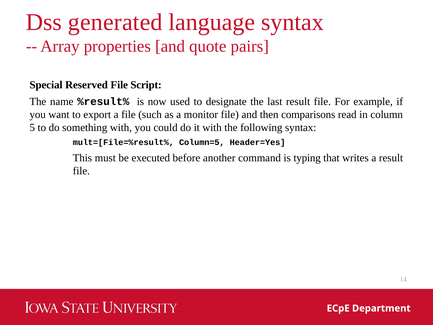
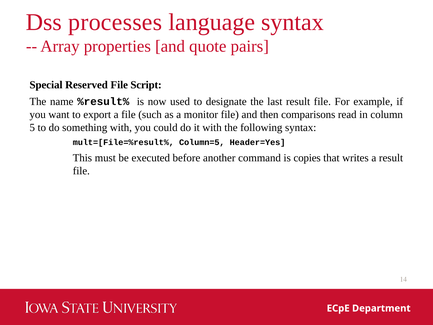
generated: generated -> processes (115, 22)
typing: typing -> copies (307, 158)
